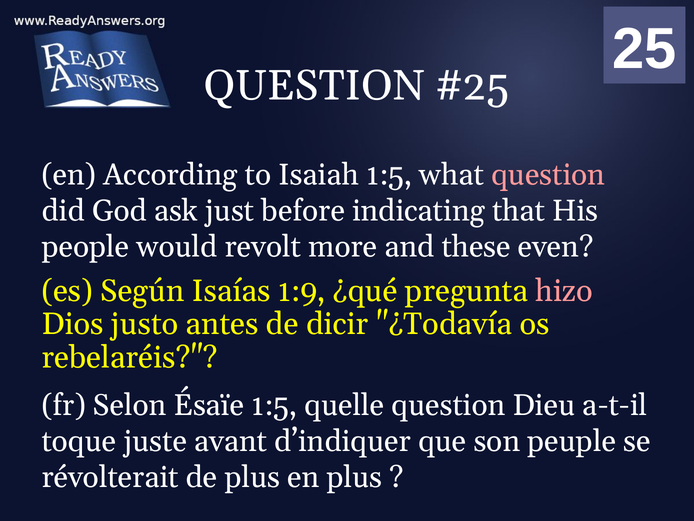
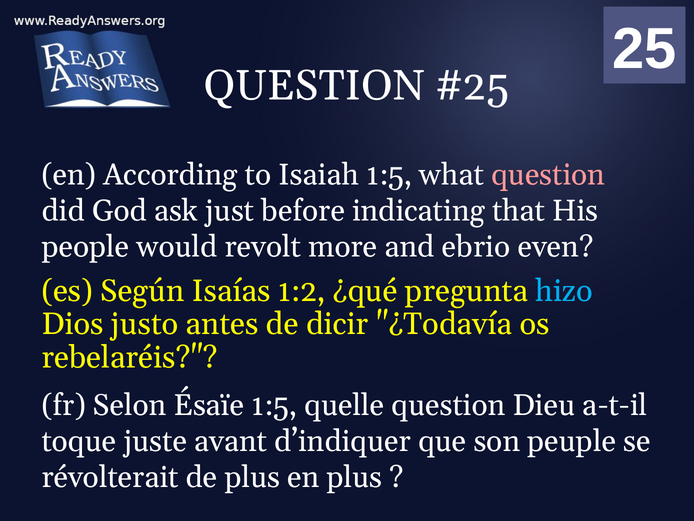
these: these -> ebrio (476, 247)
1:9: 1:9 -> 1:2 (302, 291)
hizo colour: pink -> light blue (564, 291)
